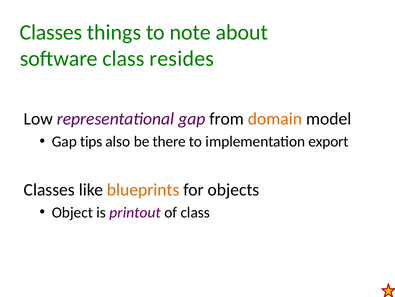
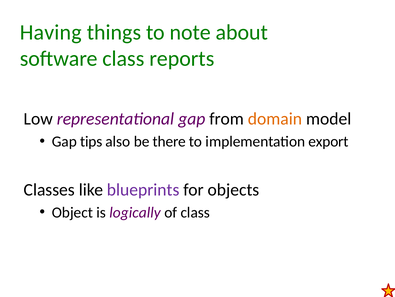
Classes: Classes -> Having (51, 32)
resides: resides -> reports (182, 59)
blueprints colour: orange -> purple (143, 189)
printout: printout -> logically (135, 212)
